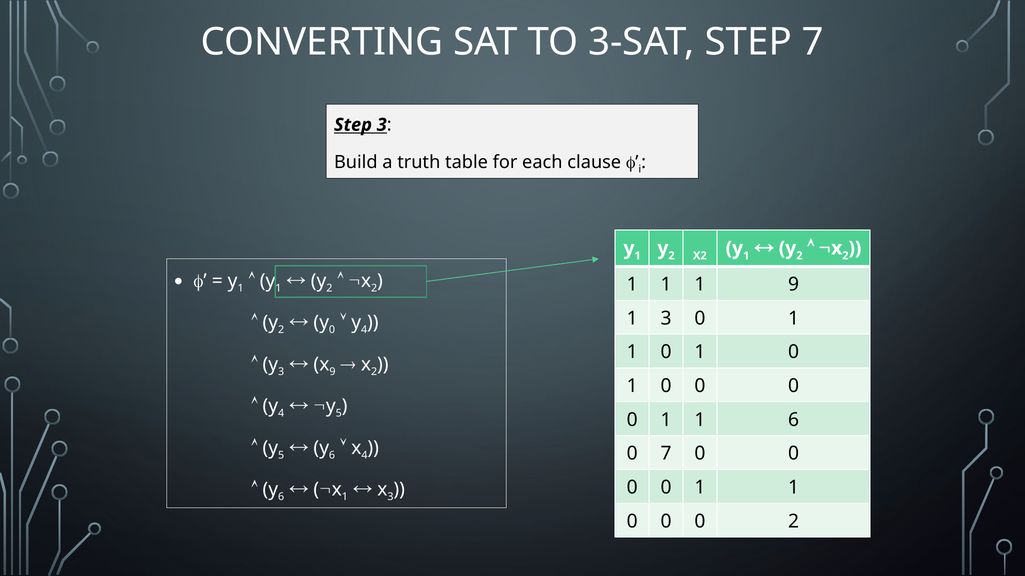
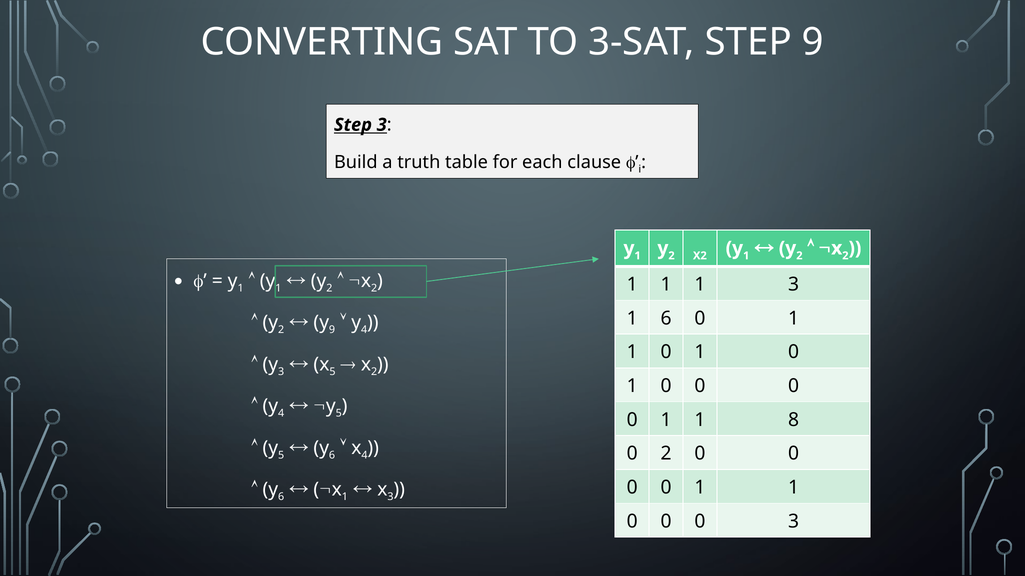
STEP 7: 7 -> 9 (813, 42)
1 9: 9 -> 3 (794, 285)
1 3: 3 -> 6 (666, 318)
0: 0 -> 9 (332, 330)
9: 9 -> 5 (332, 372)
1 6: 6 -> 8 (794, 420)
0 7: 7 -> 2 (666, 454)
0 2: 2 -> 3 (794, 522)
